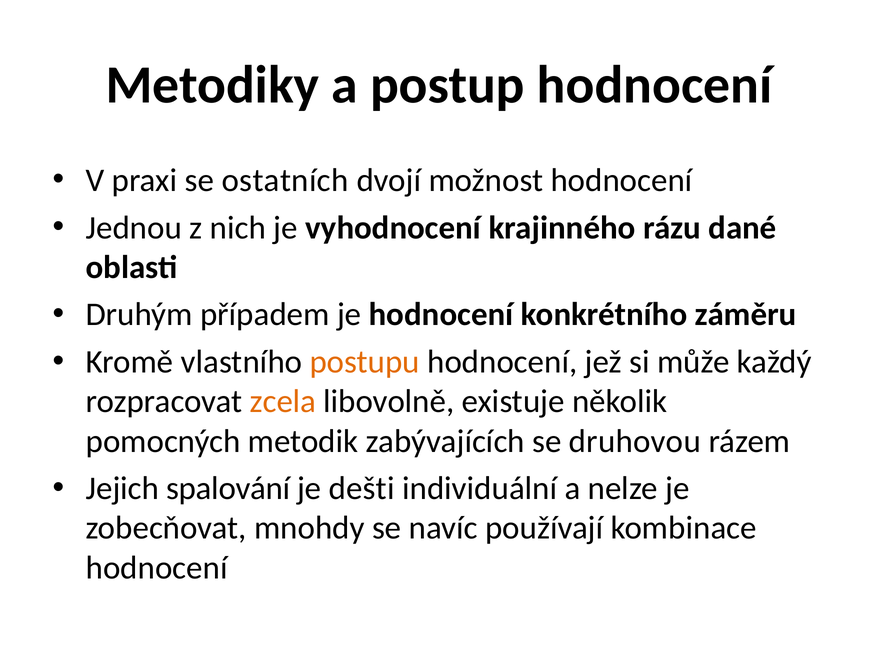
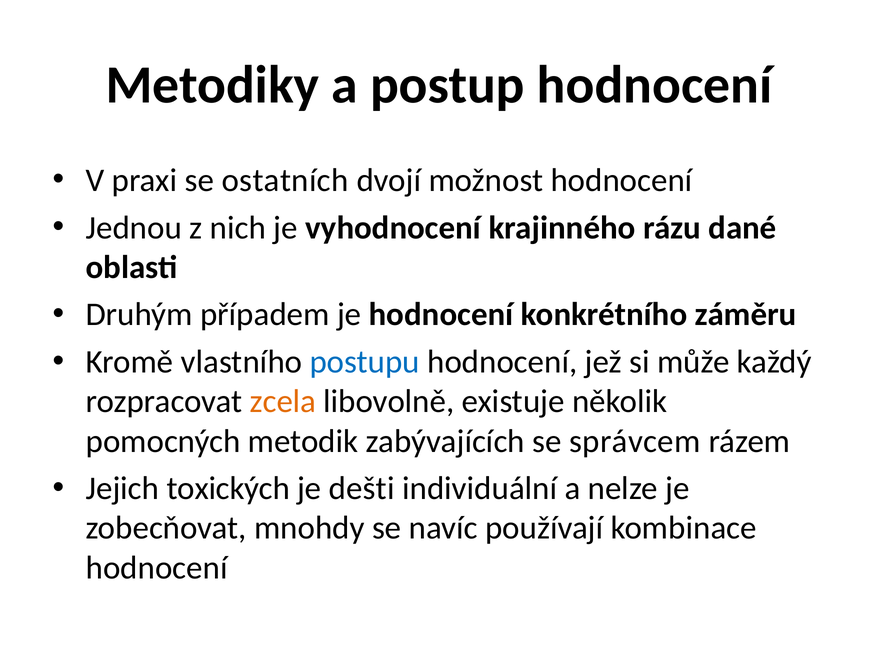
postupu colour: orange -> blue (365, 362)
druhovou: druhovou -> správcem (635, 441)
spalování: spalování -> toxických (228, 489)
